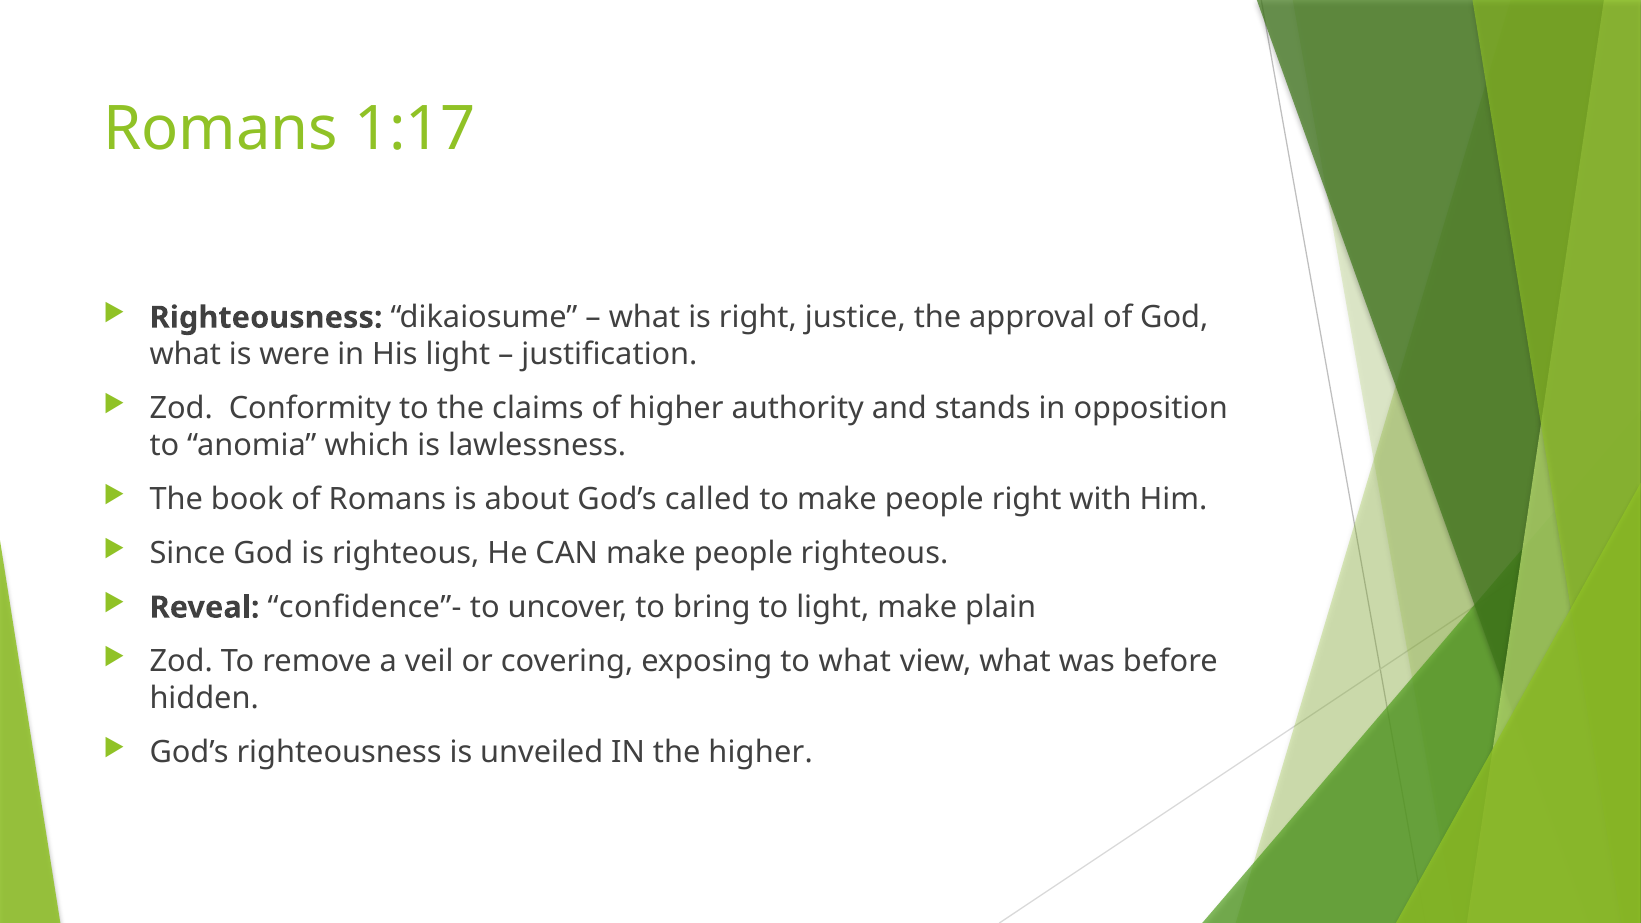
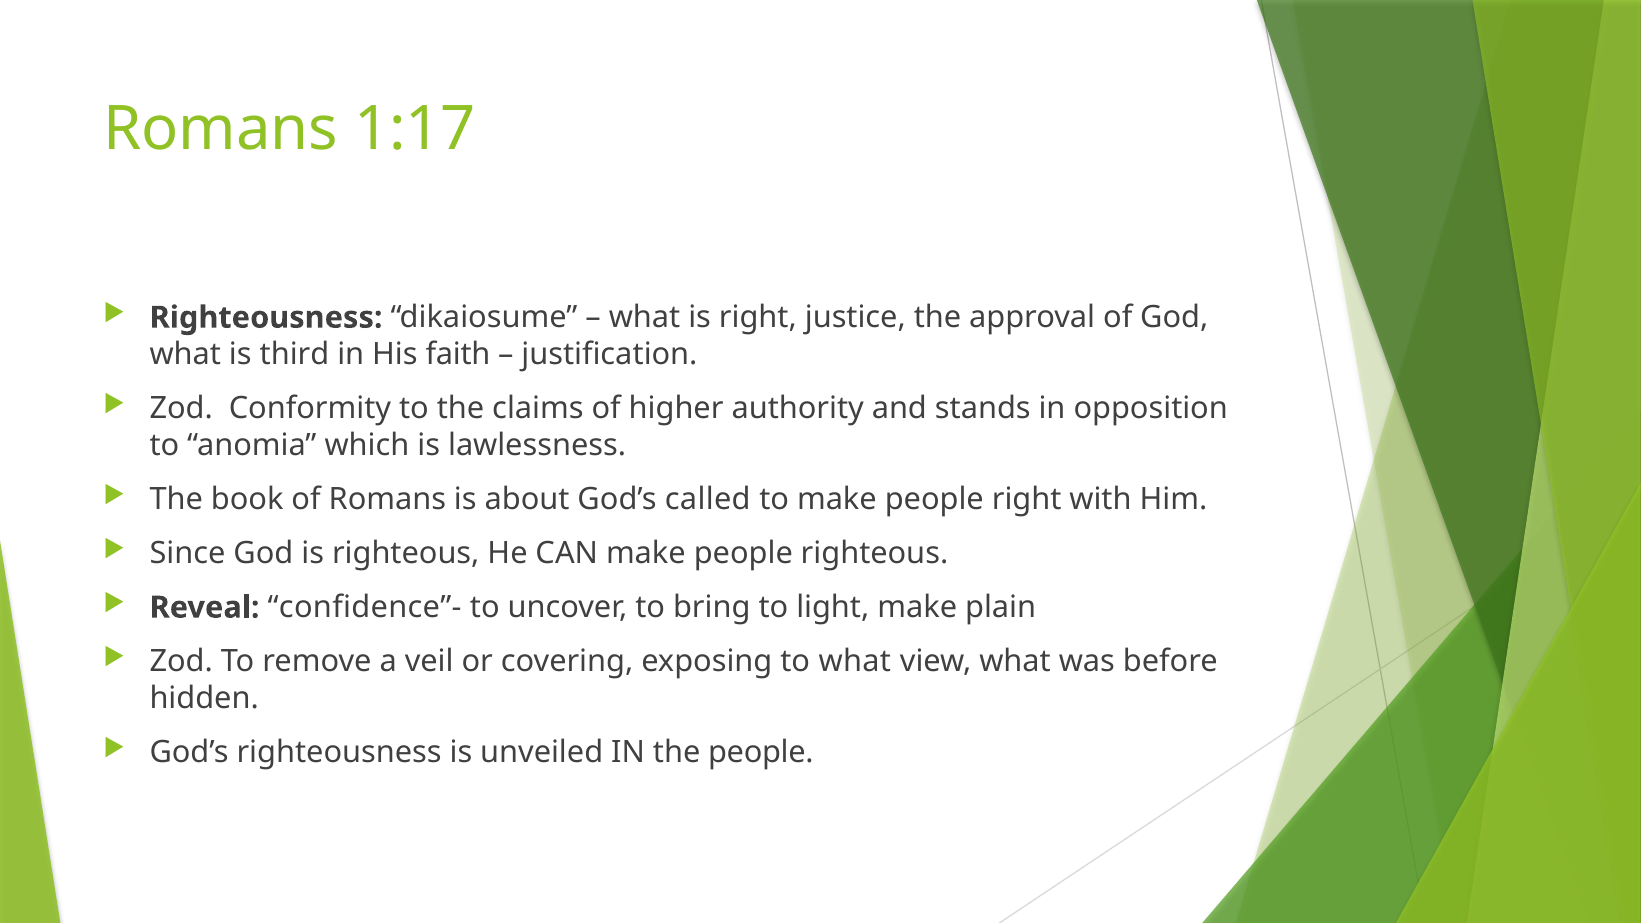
were: were -> third (295, 355)
His light: light -> faith (458, 355)
the higher: higher -> people (761, 753)
